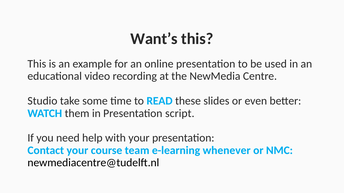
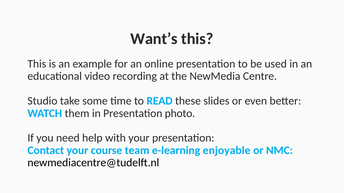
script: script -> photo (180, 114)
whenever: whenever -> enjoyable (227, 151)
